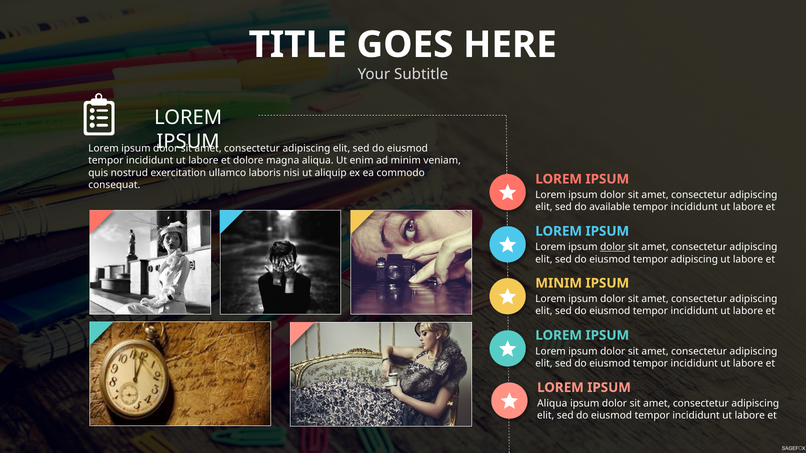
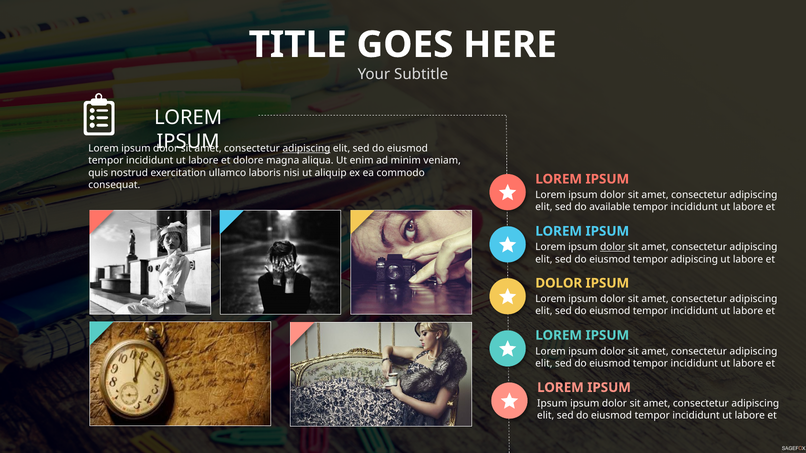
adipiscing underline: none -> present (306, 149)
MINIM: MINIM -> DOLOR (559, 283)
Aliqua: Aliqua -> Ipsum (552, 404)
